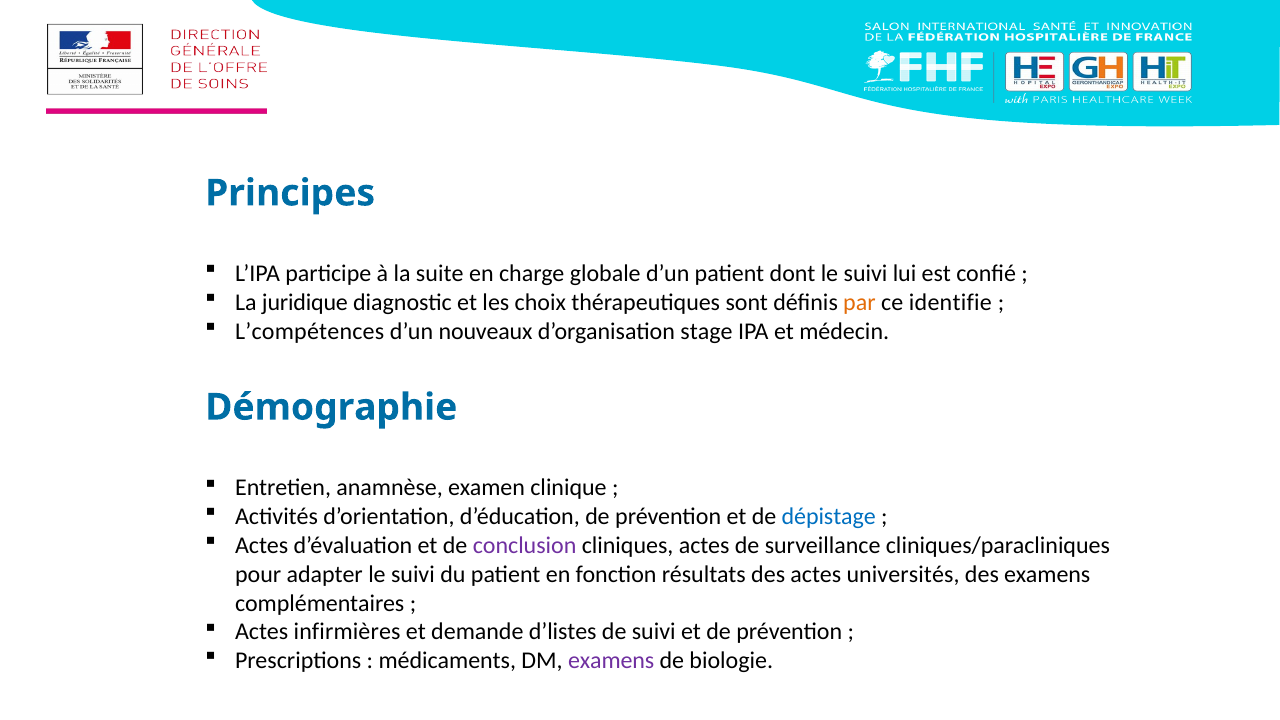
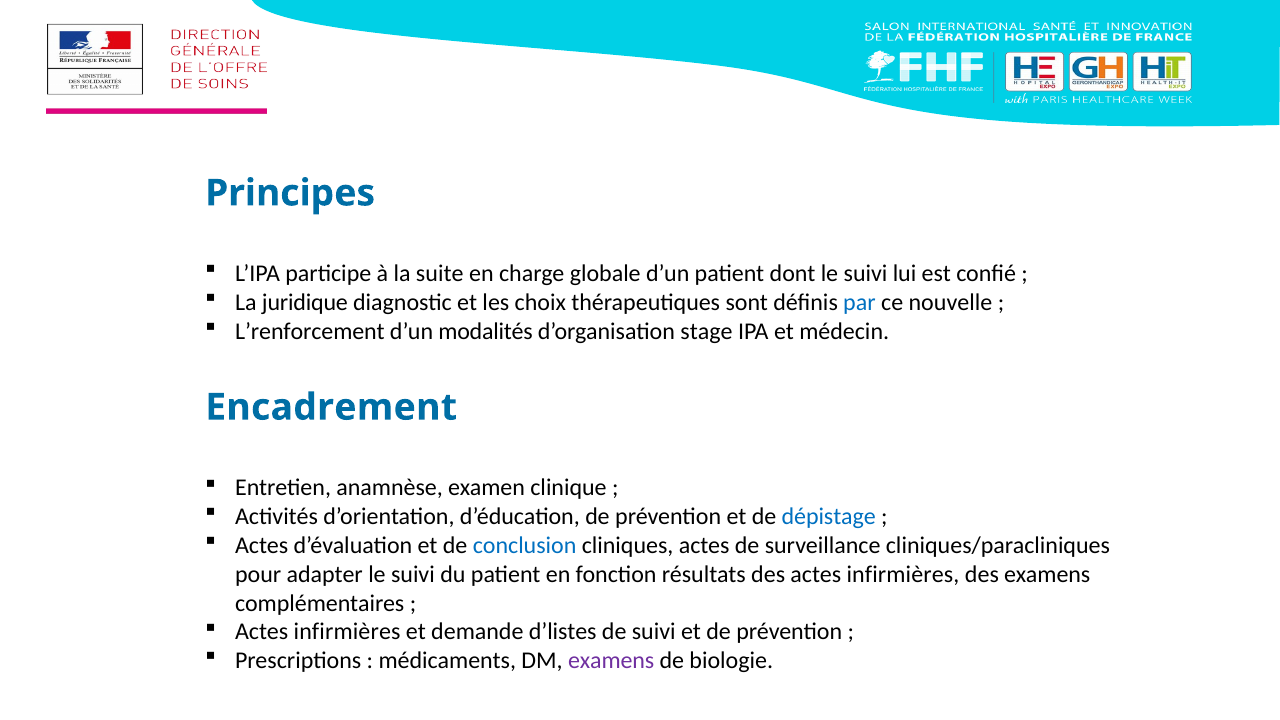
par colour: orange -> blue (859, 303)
identifie: identifie -> nouvelle (950, 303)
L’compétences: L’compétences -> L’renforcement (310, 331)
nouveaux: nouveaux -> modalités (486, 331)
Démographie: Démographie -> Encadrement (331, 407)
conclusion colour: purple -> blue (525, 546)
des actes universités: universités -> infirmières (903, 574)
